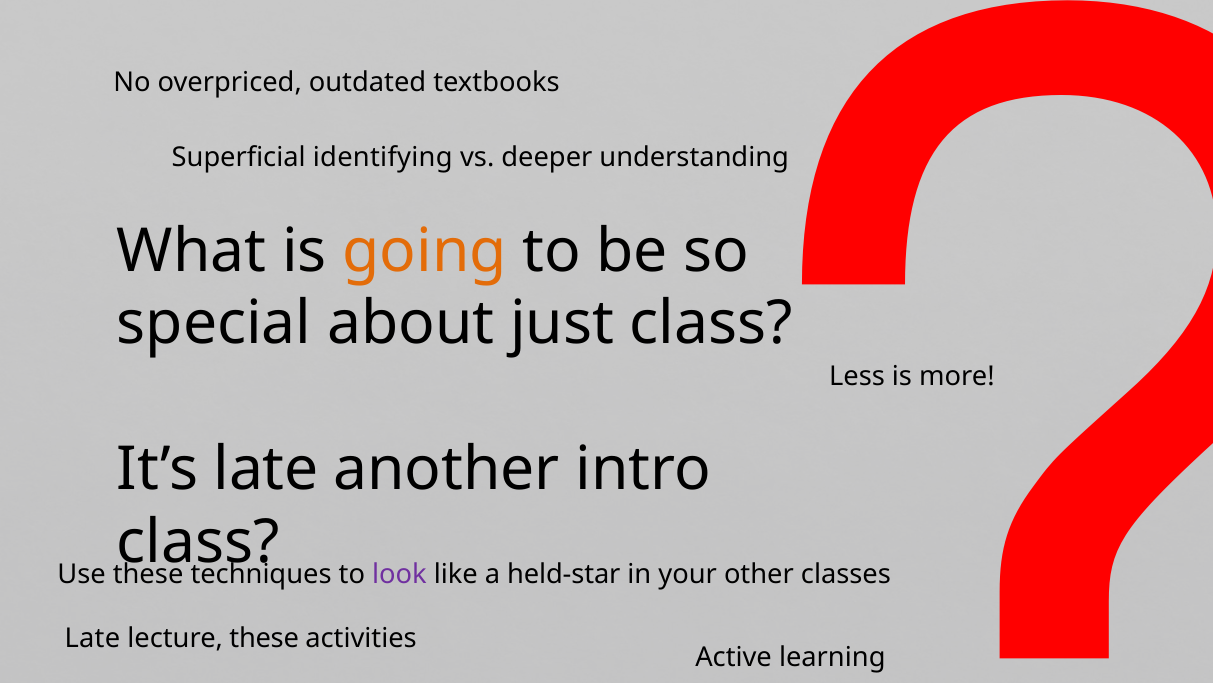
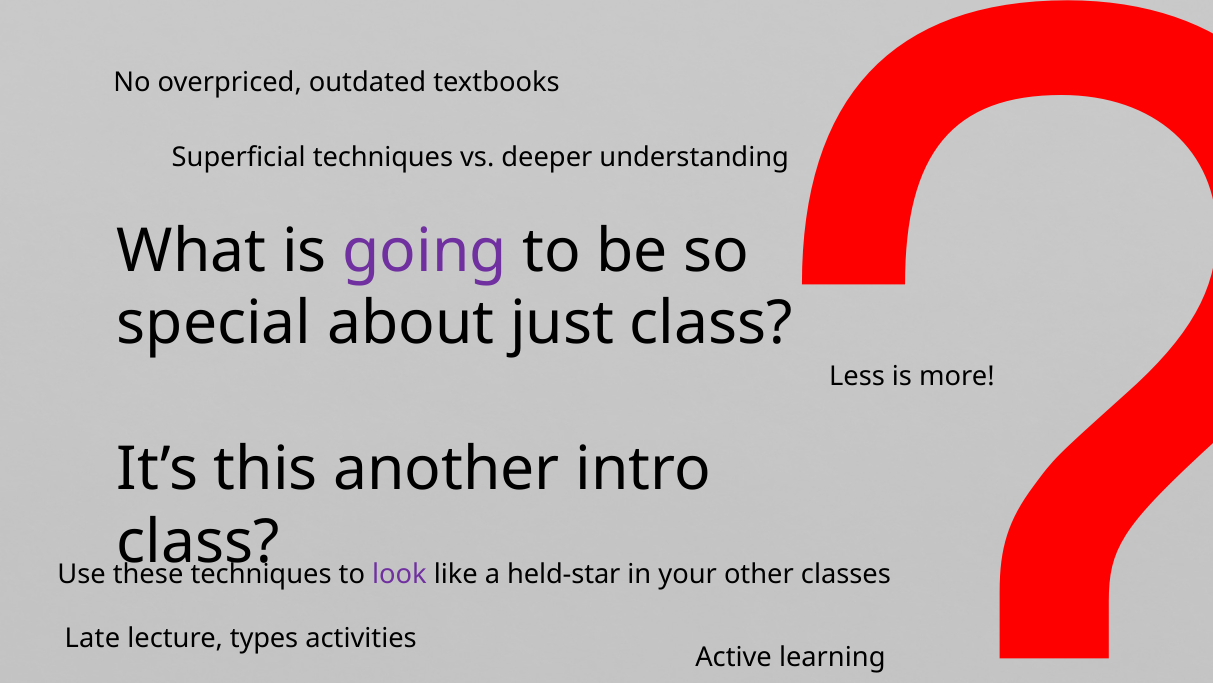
Superficial identifying: identifying -> techniques (383, 157)
going colour: orange -> purple (425, 251)
It’s late: late -> this (266, 469)
lecture these: these -> types (264, 638)
